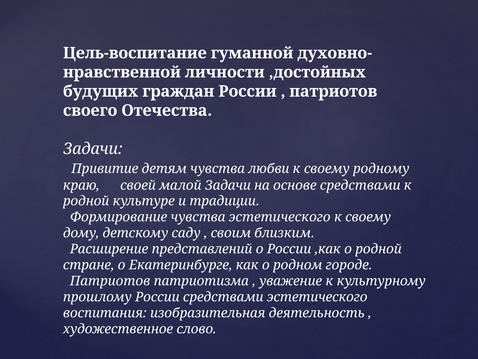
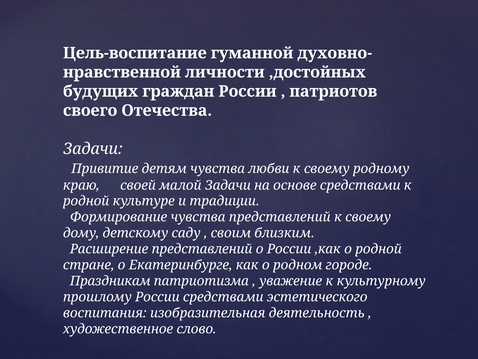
чувства эстетического: эстетического -> представлений (280, 217)
Патриотов: Патриотов -> Праздникам (110, 281)
